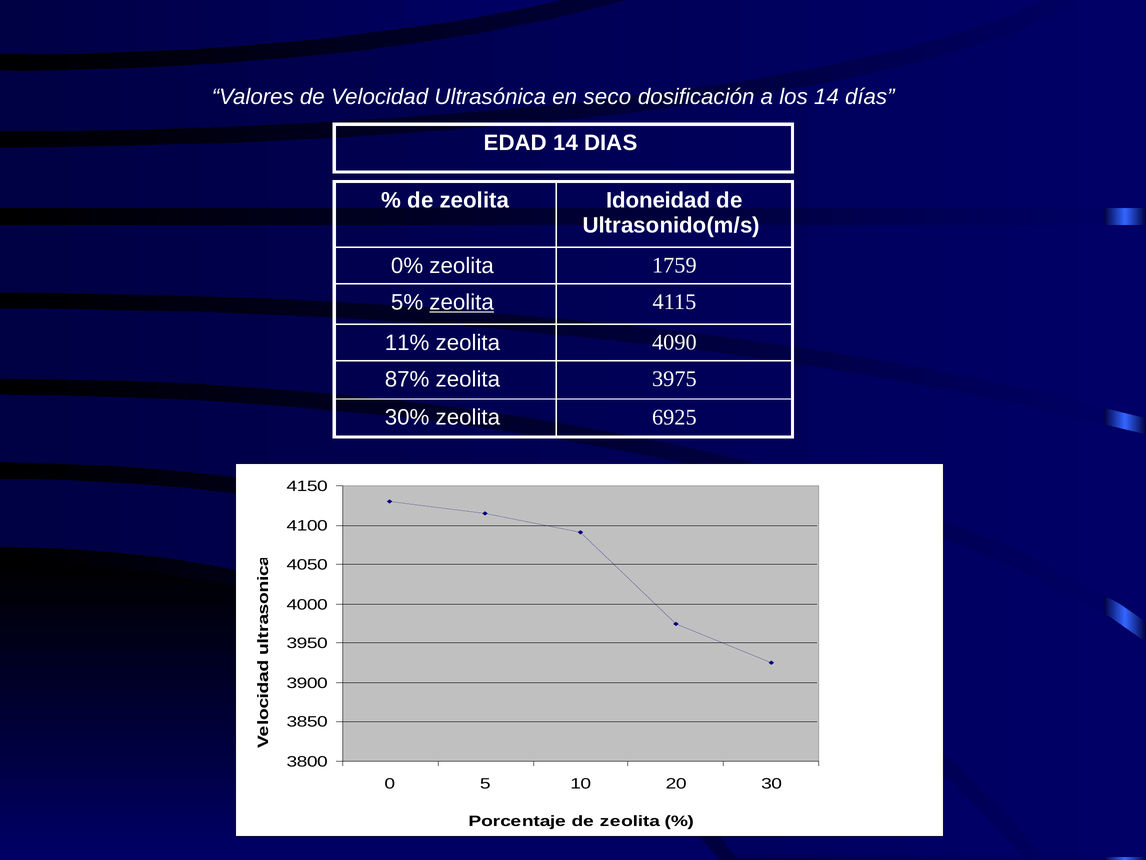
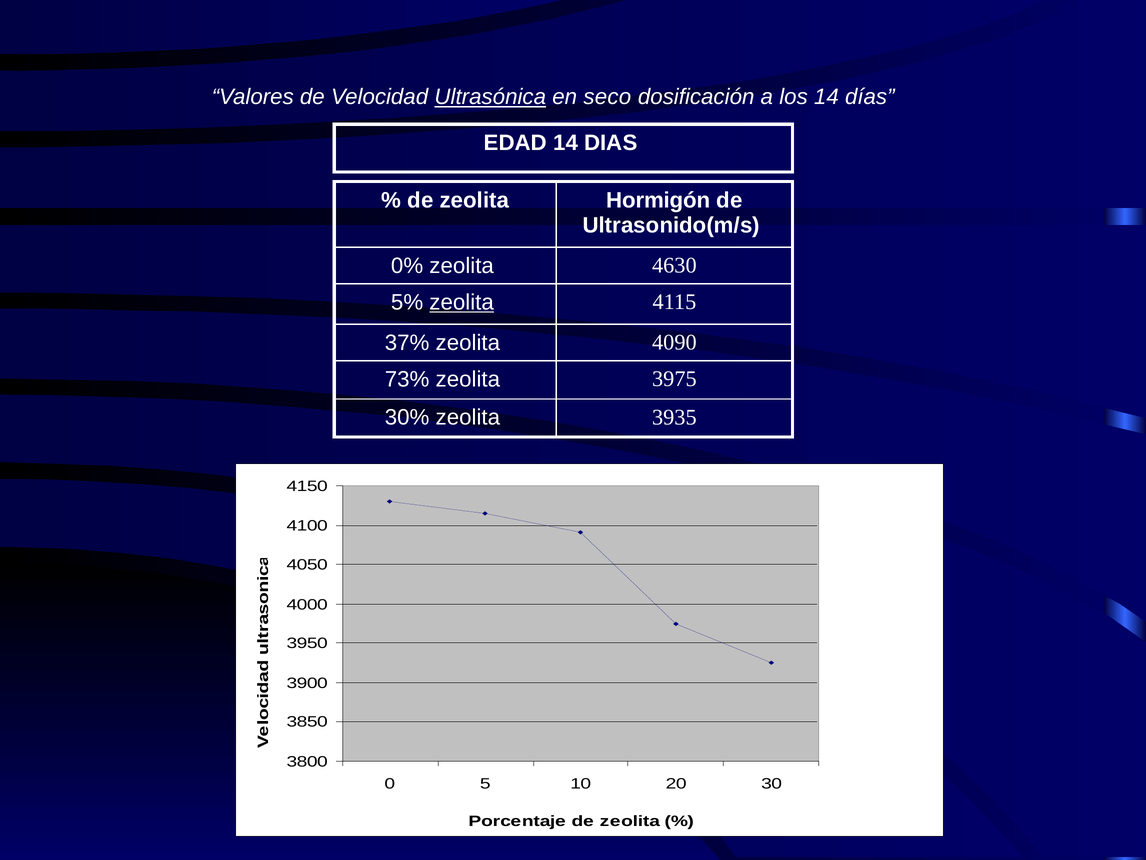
Ultrasónica underline: none -> present (490, 97)
Idoneidad: Idoneidad -> Hormigón (658, 200)
1759: 1759 -> 4630 (674, 265)
11%: 11% -> 37% (407, 343)
87%: 87% -> 73% (407, 379)
6925: 6925 -> 3935 (674, 417)
